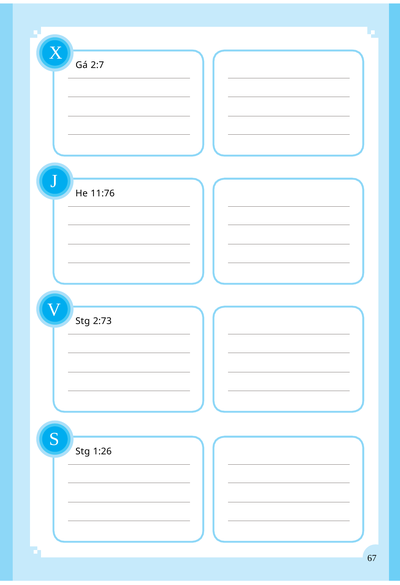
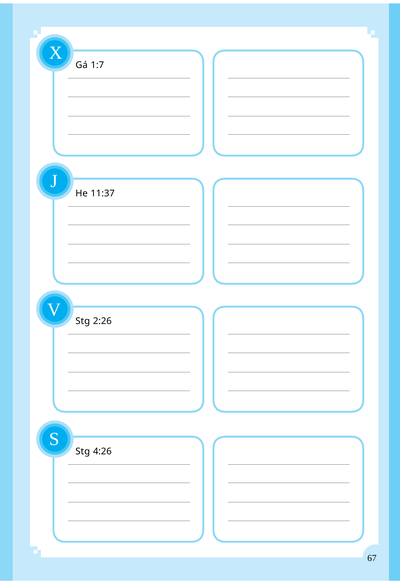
2:7: 2:7 -> 1:7 (97, 65)
11:76: 11:76 -> 11:37 (103, 193)
2:73: 2:73 -> 2:26 (102, 321)
1:26: 1:26 -> 4:26 (102, 451)
